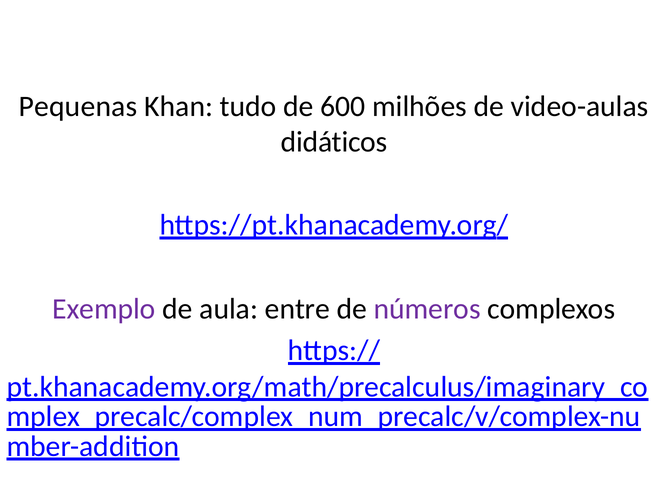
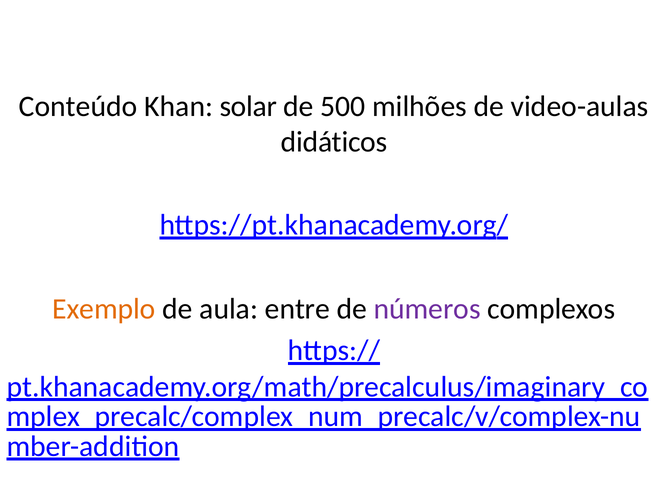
Pequenas: Pequenas -> Conteúdo (78, 106)
tudo: tudo -> solar (248, 106)
600: 600 -> 500 (343, 106)
Exemplo colour: purple -> orange (104, 309)
